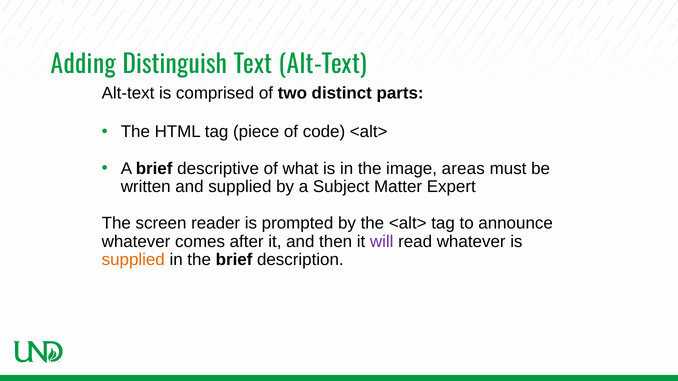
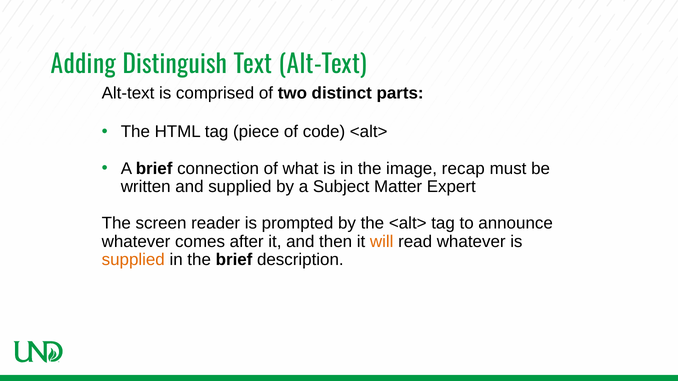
descriptive: descriptive -> connection (218, 169)
areas: areas -> recap (463, 169)
will colour: purple -> orange (382, 242)
